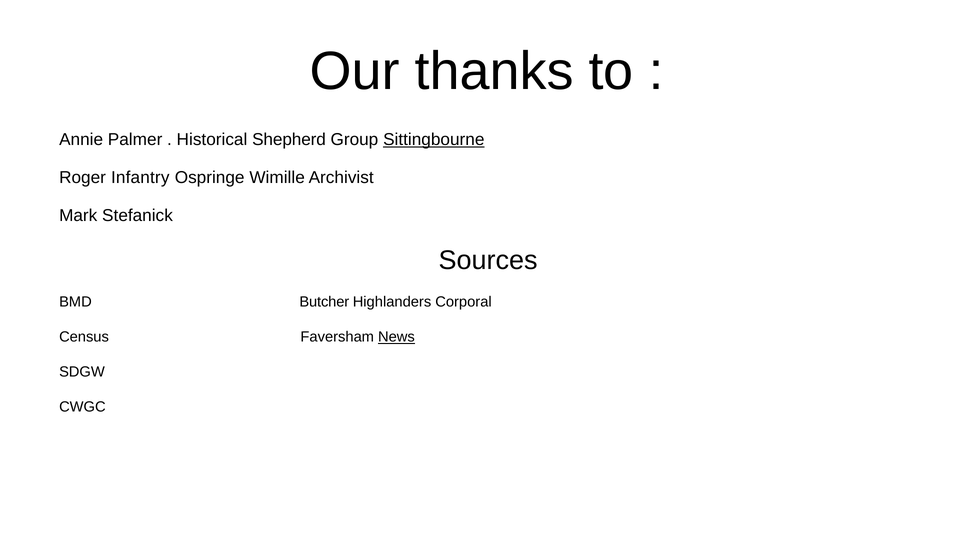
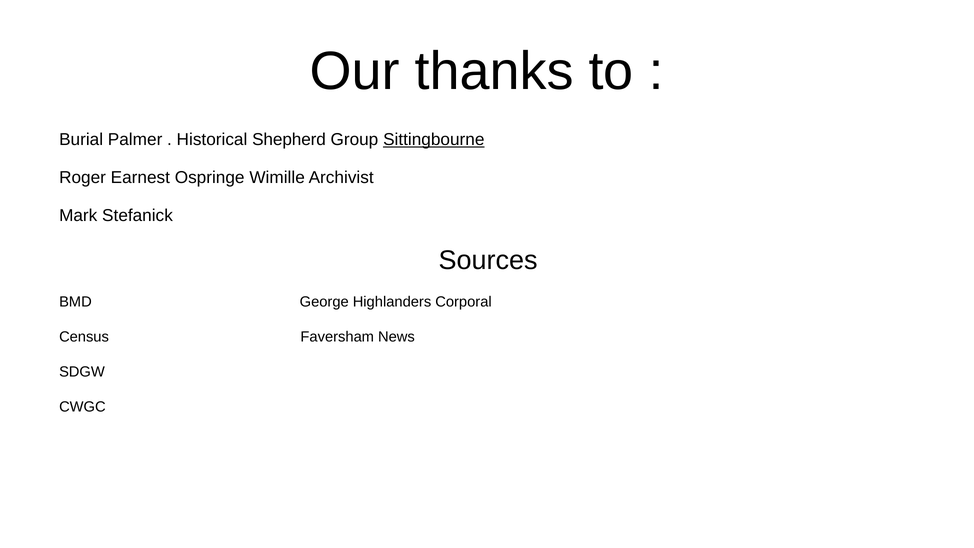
Annie: Annie -> Burial (81, 140)
Infantry: Infantry -> Earnest (140, 178)
Butcher: Butcher -> George (324, 302)
News underline: present -> none (396, 337)
